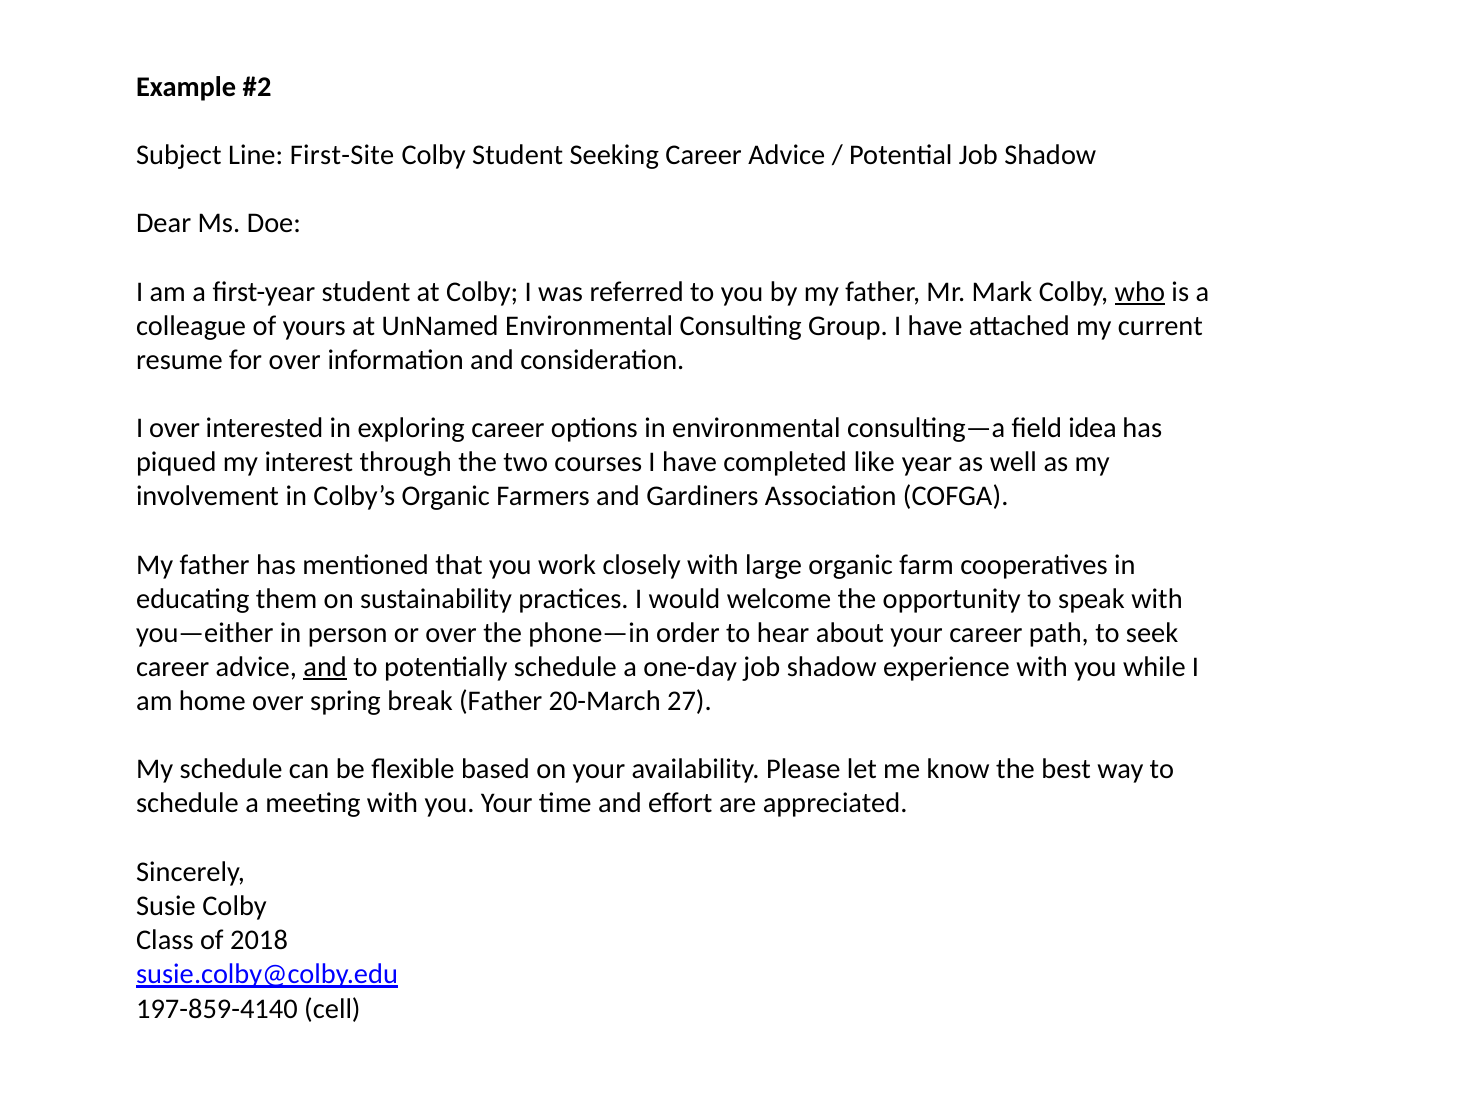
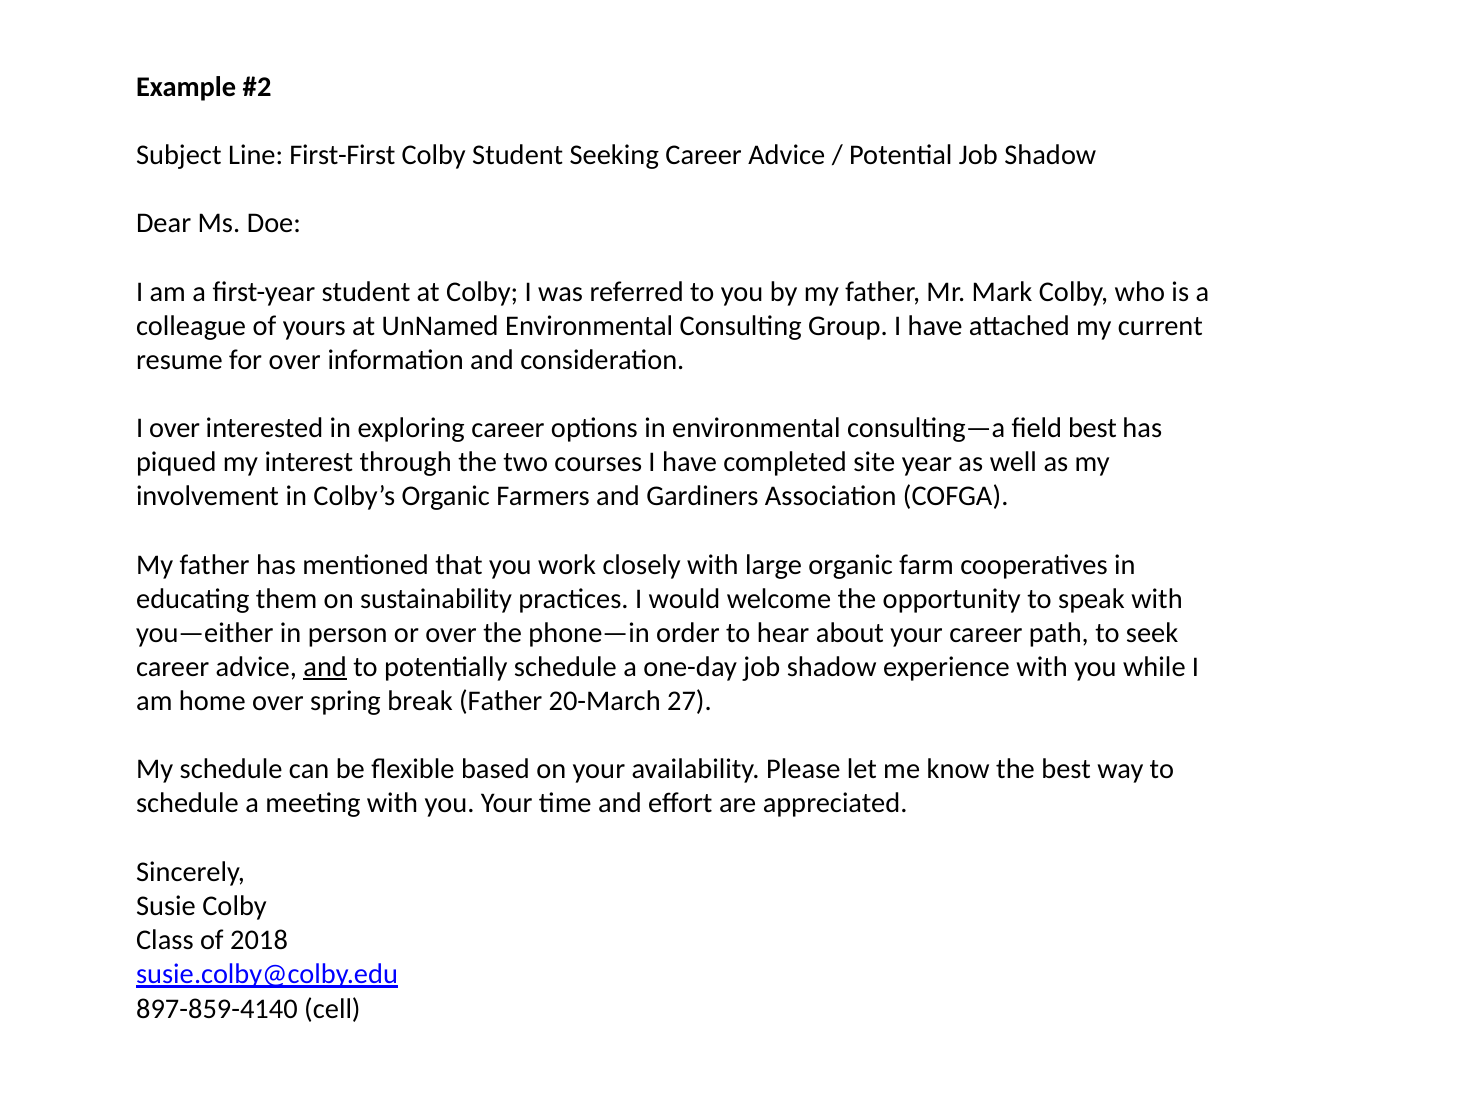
First-Site: First-Site -> First-First (342, 155)
who underline: present -> none (1140, 292)
field idea: idea -> best (1092, 428)
like: like -> site (874, 462)
197-859-4140: 197-859-4140 -> 897-859-4140 (217, 1008)
